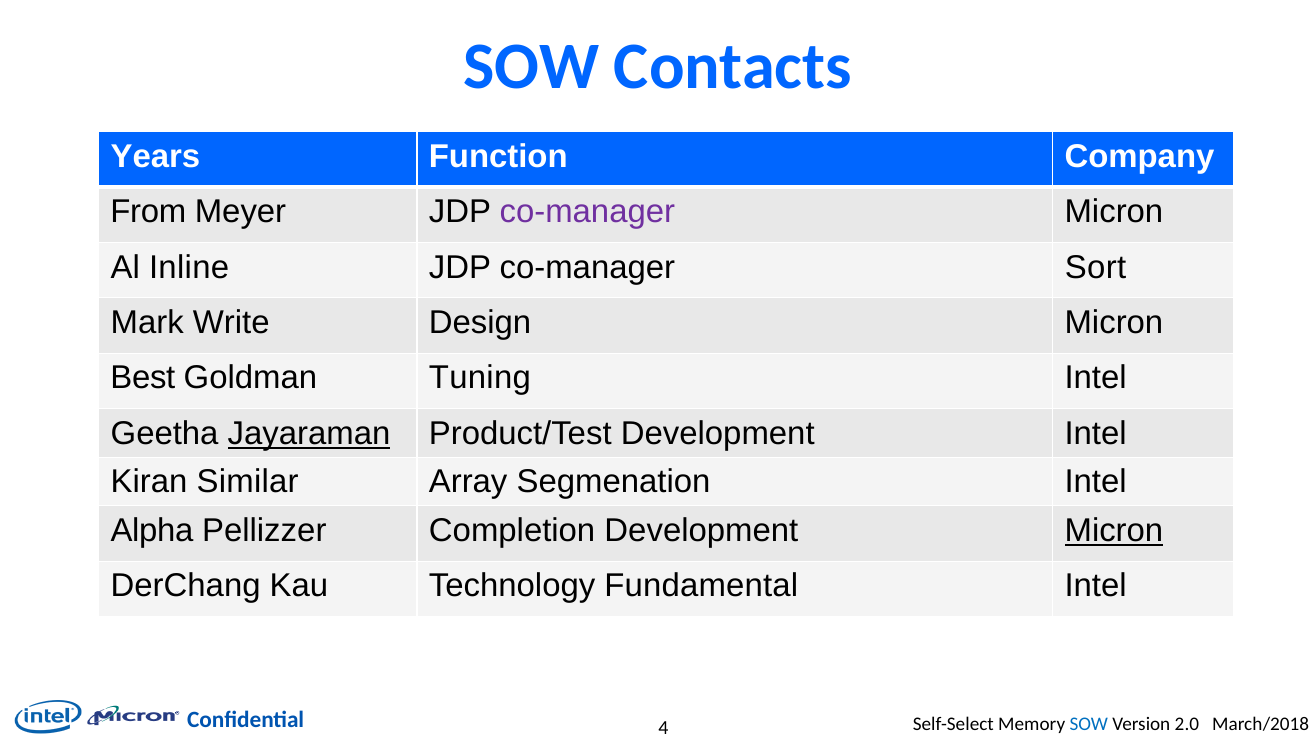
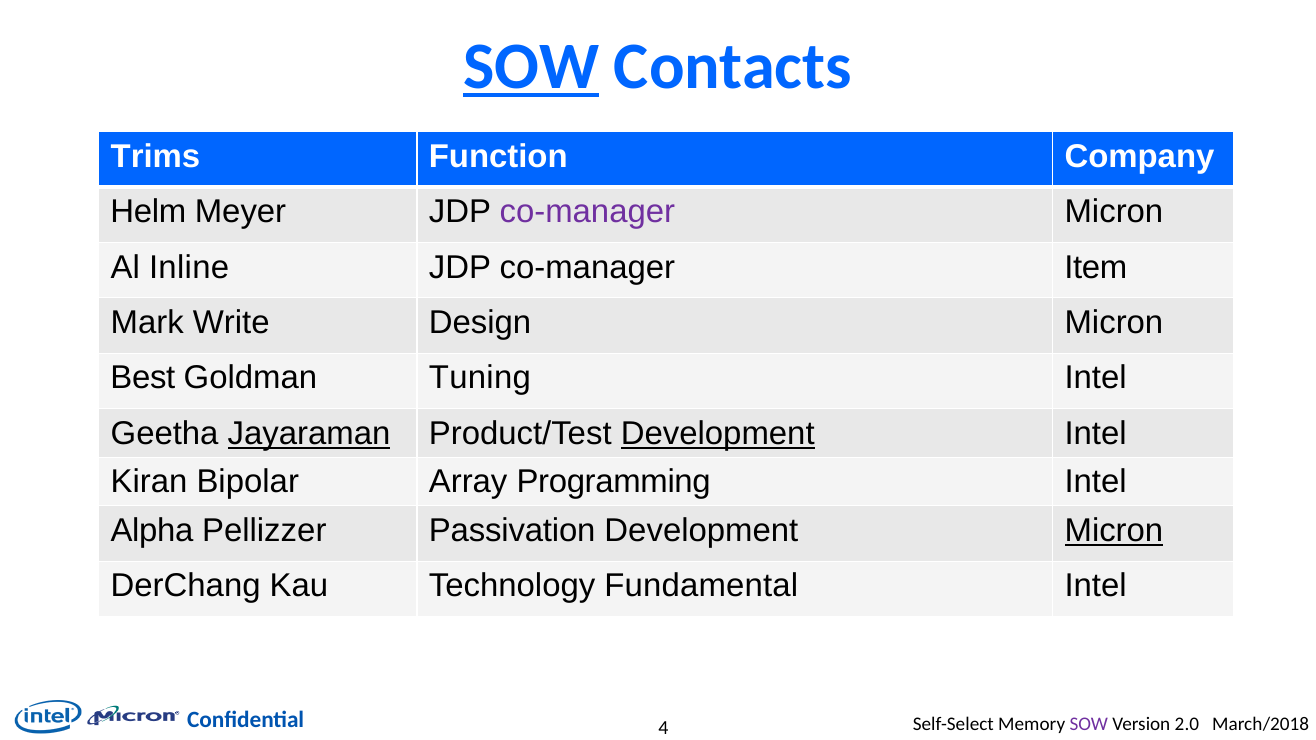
SOW underline: none -> present (531, 66)
Years: Years -> Trims (156, 156)
From: From -> Helm (148, 212)
Sort: Sort -> Item (1096, 267)
Development underline: none -> present (718, 434)
Similar: Similar -> Bipolar (248, 482)
Segmenation: Segmenation -> Programming (614, 482)
Completion: Completion -> Passivation (512, 531)
SOW colour: blue -> purple (1089, 725)
